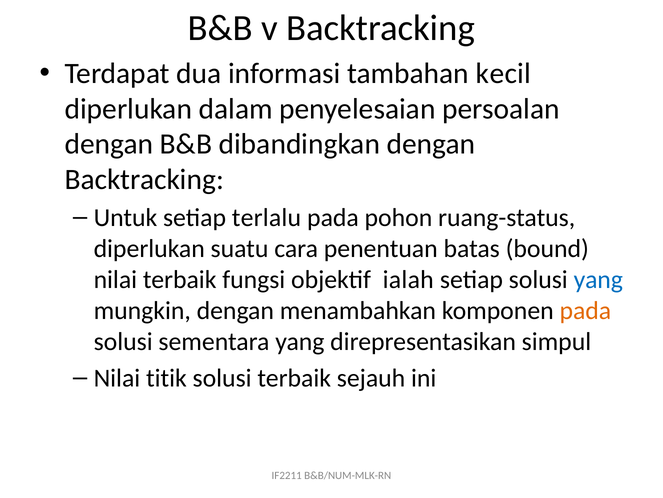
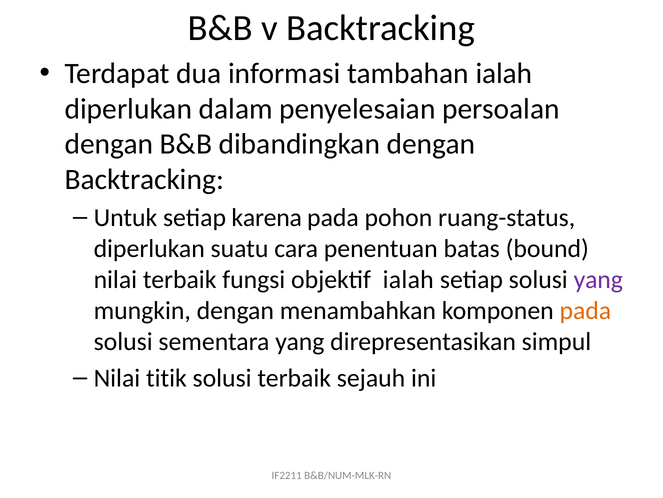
tambahan kecil: kecil -> ialah (504, 73)
terlalu: terlalu -> karena (267, 217)
yang colour: blue -> purple (598, 279)
